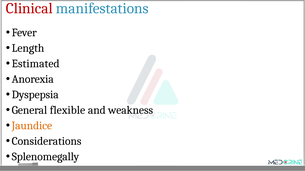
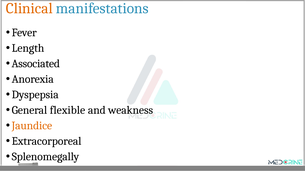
Clinical colour: red -> orange (29, 8)
Estimated: Estimated -> Associated (36, 64)
Considerations: Considerations -> Extracorporeal (47, 141)
